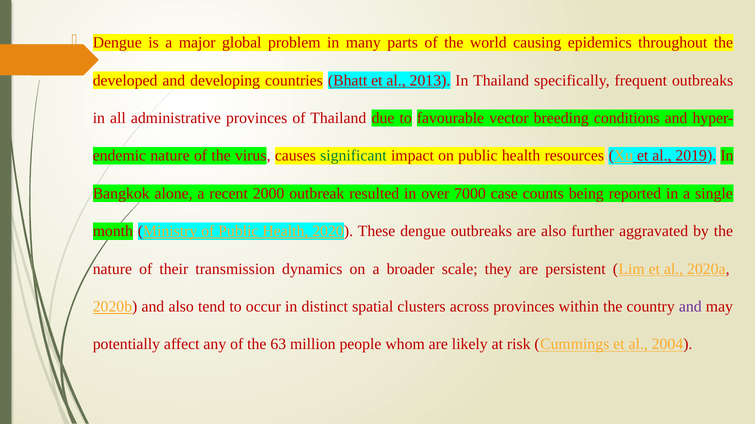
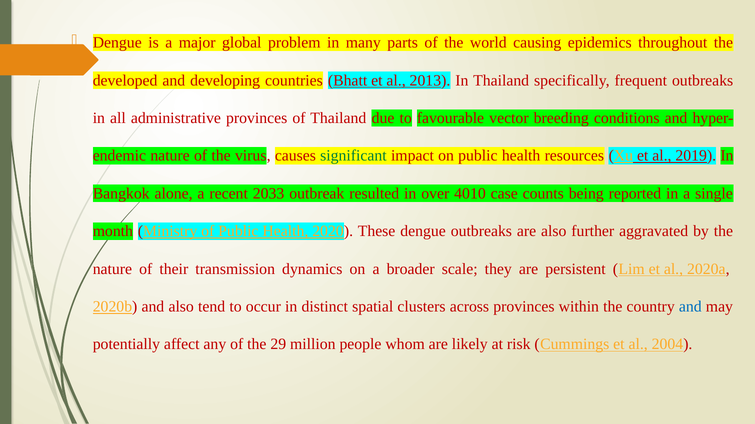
2000: 2000 -> 2033 (269, 194)
7000: 7000 -> 4010 (470, 194)
and colour: purple -> blue (690, 307)
63: 63 -> 29 (278, 345)
